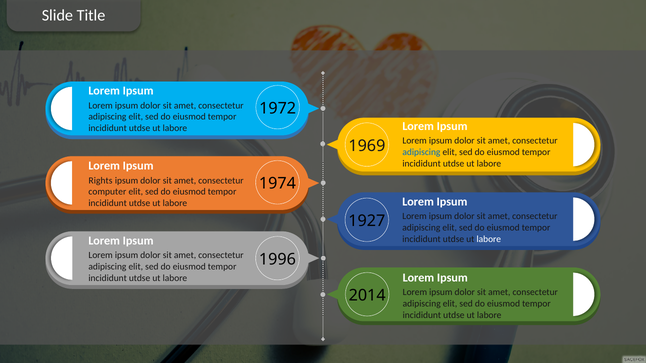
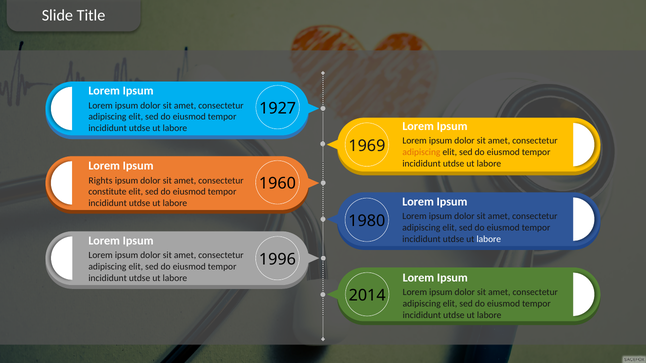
1972: 1972 -> 1927 (278, 108)
adipiscing colour: blue -> orange (421, 152)
1974: 1974 -> 1960 (277, 184)
computer: computer -> constitute (107, 192)
1927: 1927 -> 1980 (367, 221)
